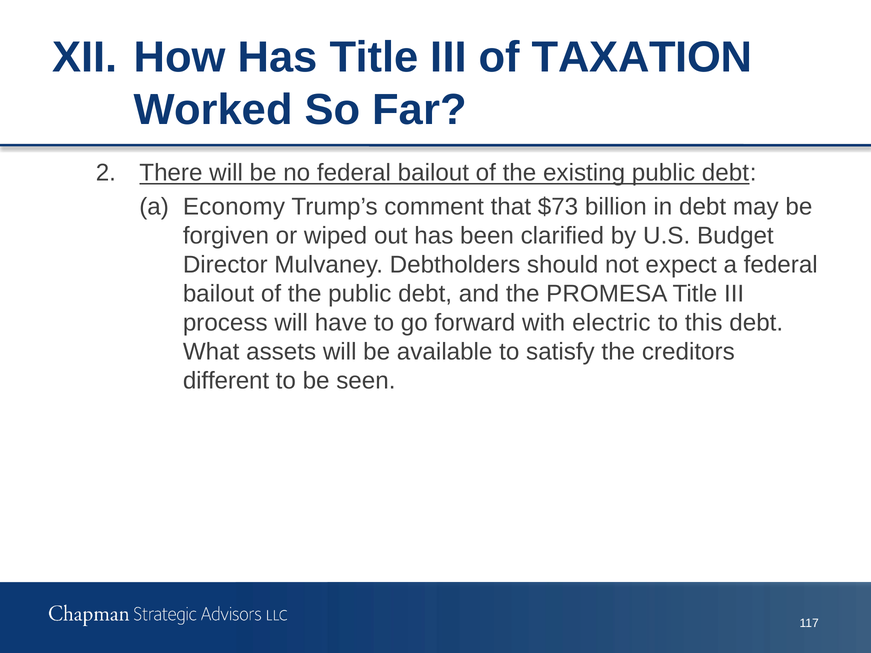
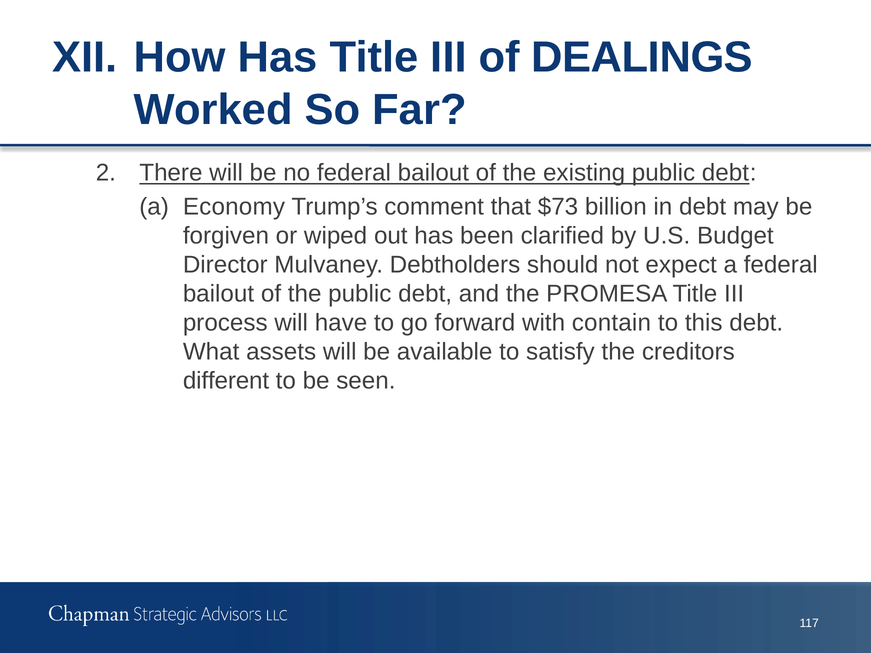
TAXATION: TAXATION -> DEALINGS (642, 58)
electric: electric -> contain (611, 323)
